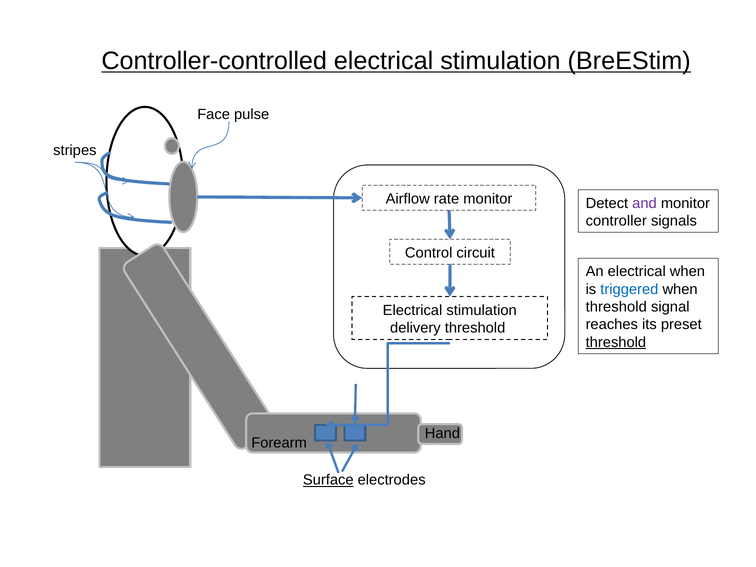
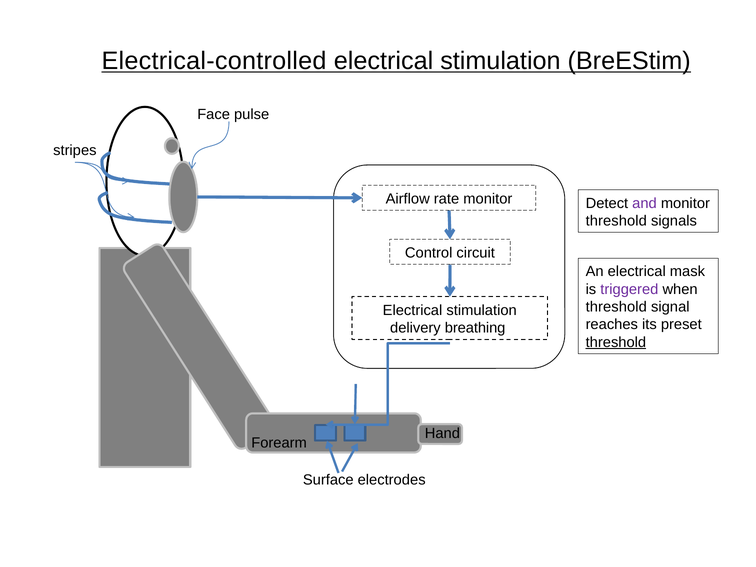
Controller-controlled: Controller-controlled -> Electrical-controlled (214, 61)
controller: controller -> threshold (616, 221)
electrical when: when -> mask (687, 272)
triggered colour: blue -> purple (629, 289)
delivery threshold: threshold -> breathing (475, 328)
Surface underline: present -> none (328, 480)
